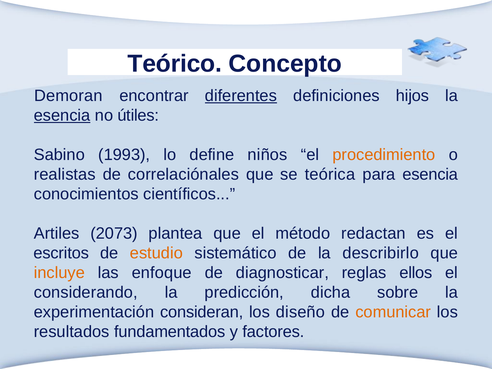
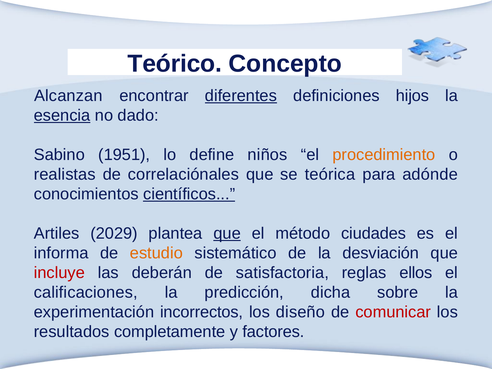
Demoran: Demoran -> Alcanzan (68, 96)
útiles: útiles -> dado (138, 115)
1993: 1993 -> 1951 (124, 155)
para esencia: esencia -> adónde (430, 174)
científicos underline: none -> present (189, 194)
2073: 2073 -> 2029 (114, 233)
que underline: none -> present (227, 233)
redactan: redactan -> ciudades (374, 233)
escritos: escritos -> informa (61, 253)
describirlo: describirlo -> desviación (381, 253)
incluye colour: orange -> red (59, 273)
enfoque: enfoque -> deberán (162, 273)
diagnosticar: diagnosticar -> satisfactoria (282, 273)
considerando: considerando -> calificaciones (86, 292)
consideran: consideran -> incorrectos (202, 312)
comunicar colour: orange -> red (393, 312)
fundamentados: fundamentados -> completamente (170, 332)
